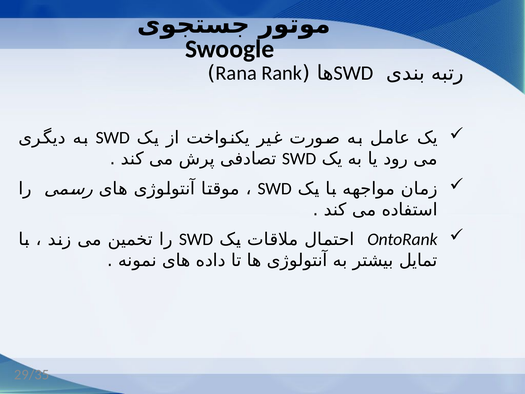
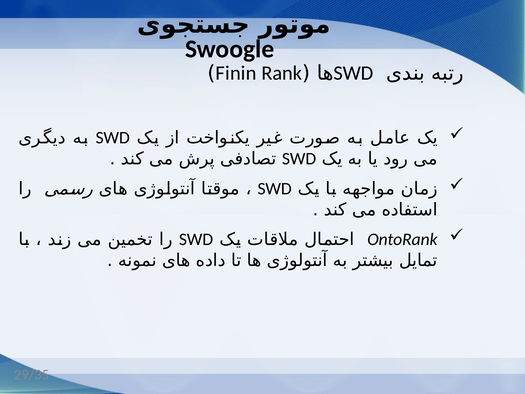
Rana: Rana -> Finin (236, 73)
